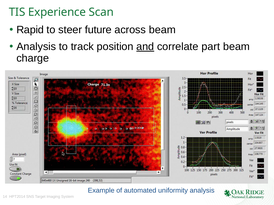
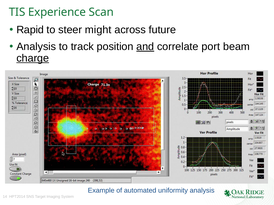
future: future -> might (98, 30)
across beam: beam -> future (162, 30)
part: part -> port (211, 47)
charge underline: none -> present (33, 58)
